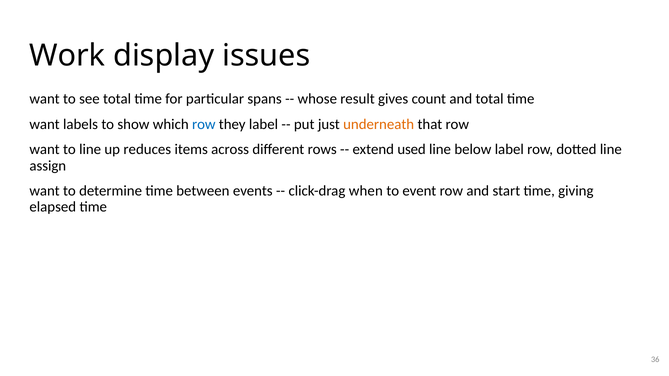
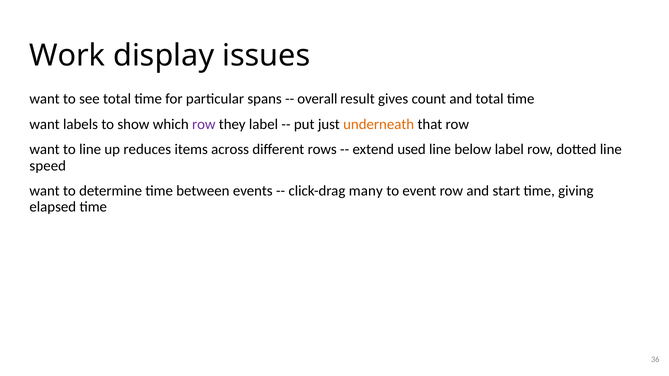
whose: whose -> overall (317, 99)
row colour: blue -> purple (204, 124)
assign: assign -> speed (48, 166)
when: when -> many (366, 191)
